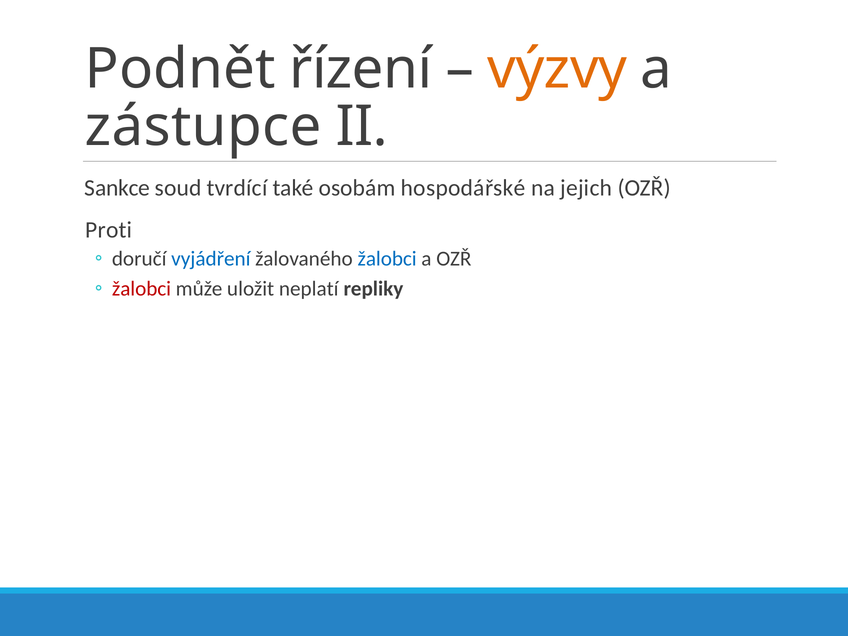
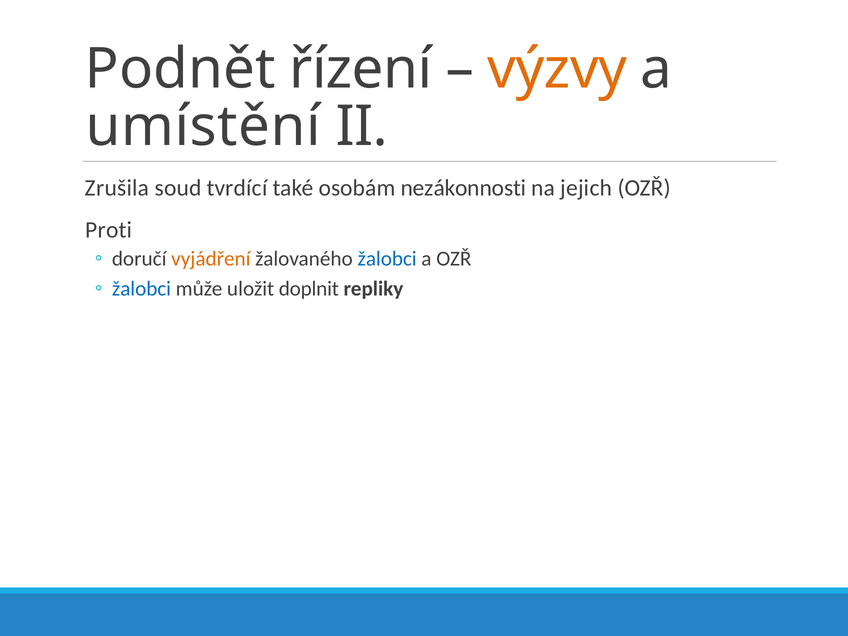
zástupce: zástupce -> umístění (203, 127)
Sankce: Sankce -> Zrušila (117, 188)
hospodářské: hospodářské -> nezákonnosti (463, 188)
vyjádření colour: blue -> orange (211, 259)
žalobci colour: red -> blue (142, 289)
neplatí: neplatí -> doplnit (309, 289)
